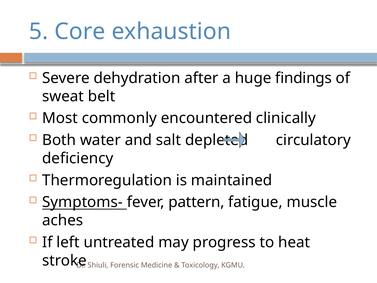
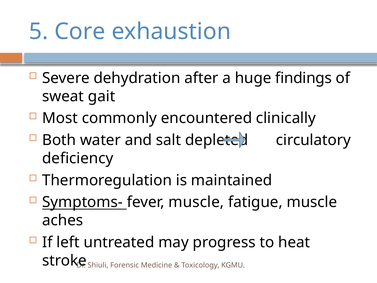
belt: belt -> gait (102, 96)
fever pattern: pattern -> muscle (196, 202)
